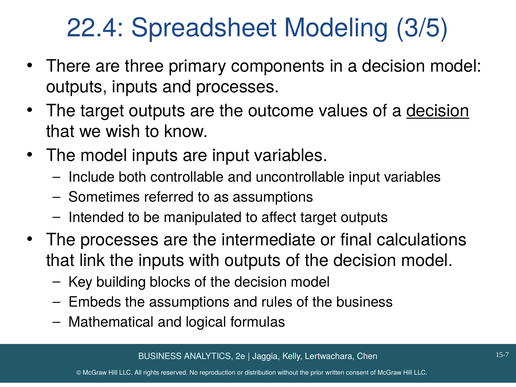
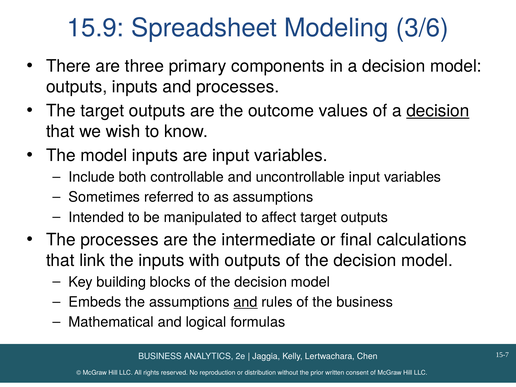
22.4: 22.4 -> 15.9 (95, 28)
3/5: 3/5 -> 3/6 (422, 28)
and underline: none -> present (246, 302)
